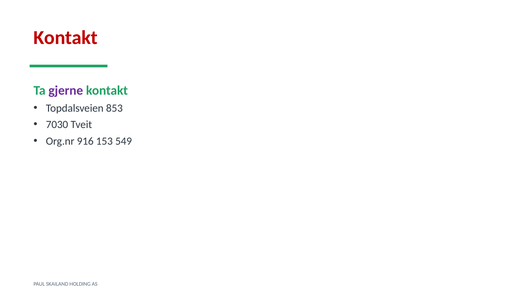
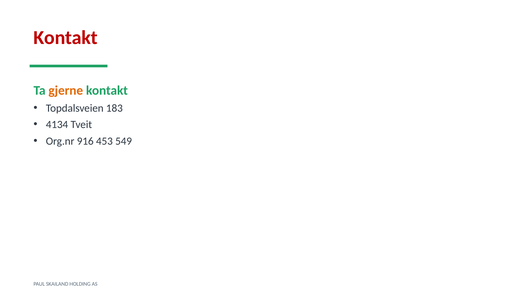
gjerne colour: purple -> orange (66, 91)
853: 853 -> 183 (114, 108)
7030: 7030 -> 4134 (57, 125)
153: 153 -> 453 (104, 141)
